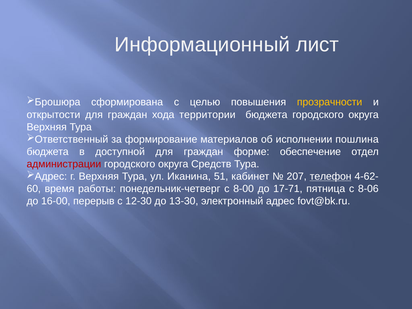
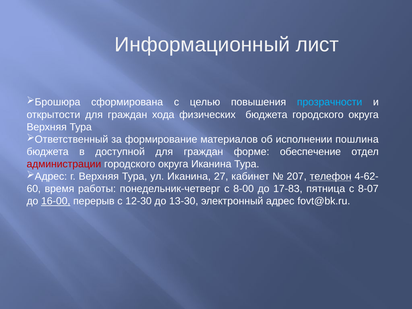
прозрачности colour: yellow -> light blue (330, 102)
территории: территории -> физических (207, 115)
округа Средств: Средств -> Иканина (211, 164)
51: 51 -> 27 (221, 176)
17-71: 17-71 -> 17-83 (288, 189)
8-06: 8-06 -> 8-07 (368, 189)
16-00 underline: none -> present (56, 201)
